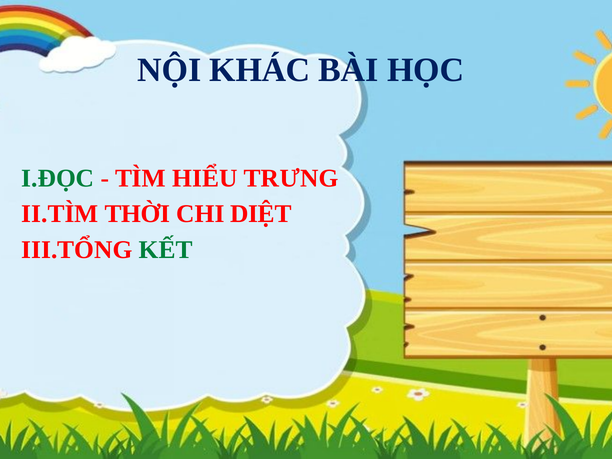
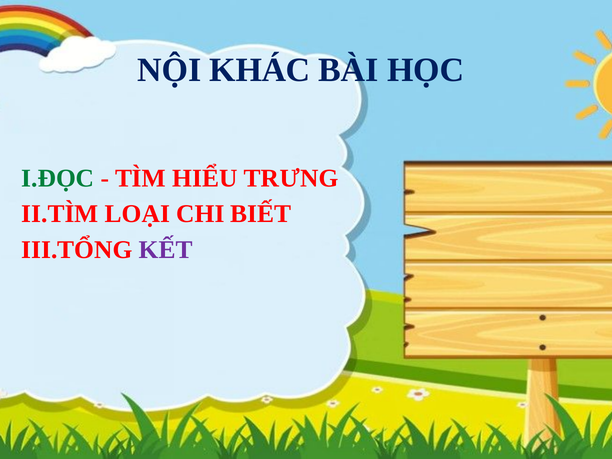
THỜI: THỜI -> LOẠI (137, 214)
DIỆT: DIỆT -> BIẾT (261, 214)
KẾT colour: green -> purple (166, 250)
